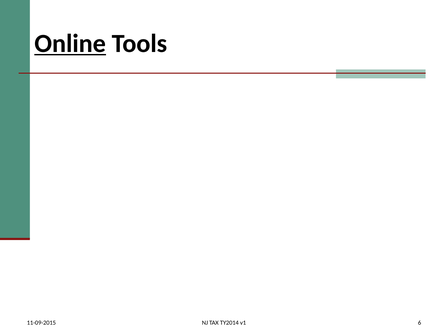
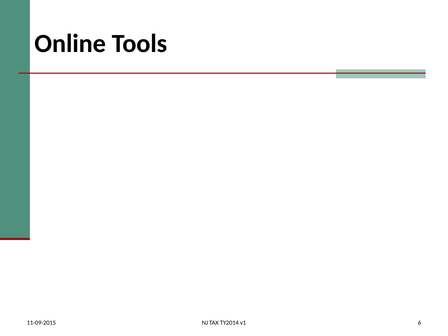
Online underline: present -> none (70, 43)
